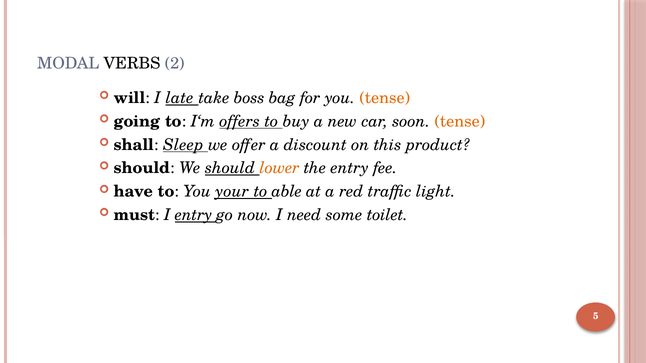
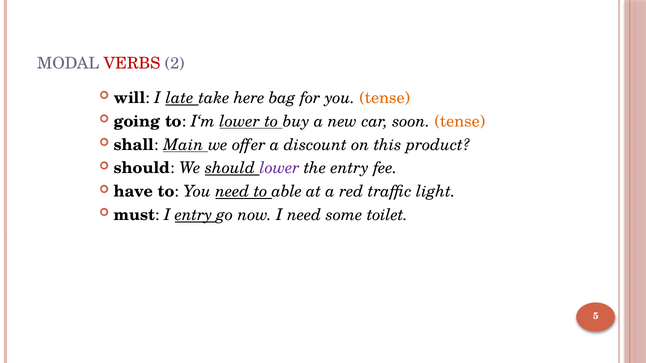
VERBS colour: black -> red (132, 63)
boss: boss -> here (249, 98)
I‘m offers: offers -> lower (240, 121)
Sleep: Sleep -> Main (183, 145)
lower colour: orange -> purple (280, 168)
You your: your -> need (232, 192)
